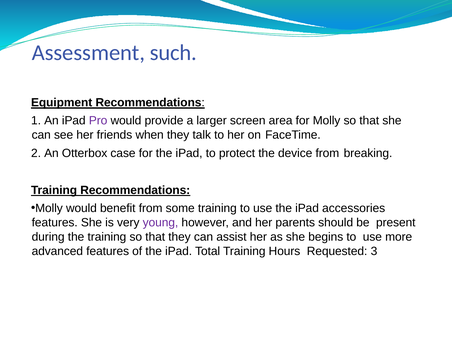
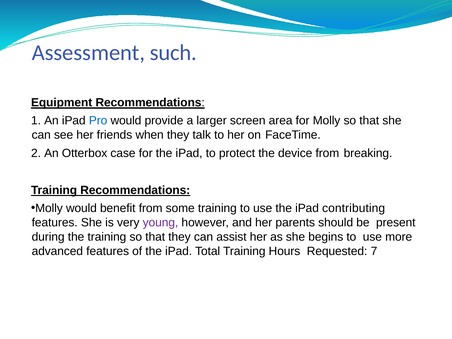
Pro colour: purple -> blue (98, 121)
accessories: accessories -> contributing (354, 208)
3: 3 -> 7 (374, 251)
